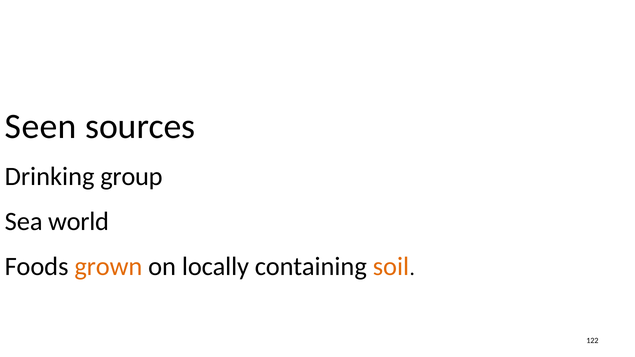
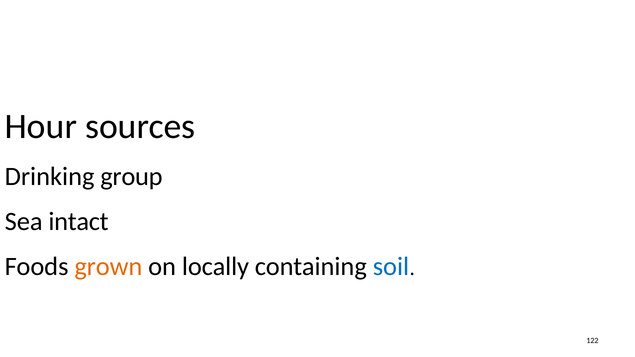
Seen: Seen -> Hour (41, 127)
world: world -> intact (78, 222)
soil colour: orange -> blue (391, 267)
